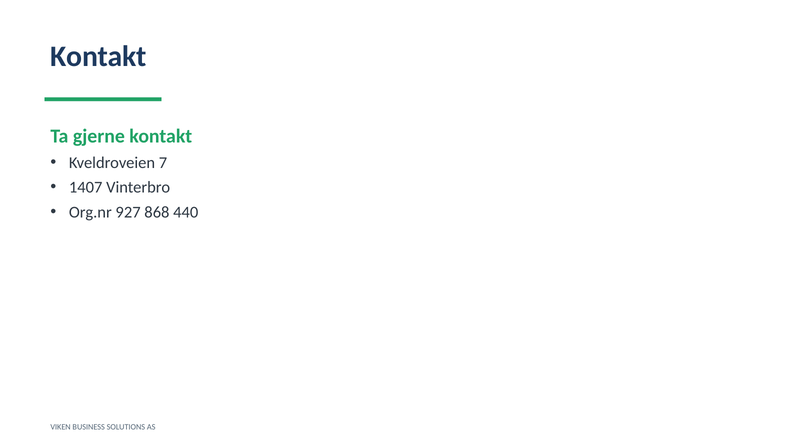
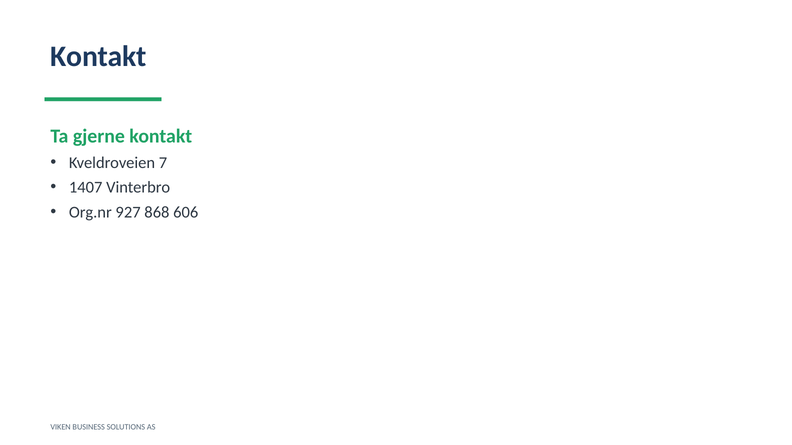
440: 440 -> 606 (186, 212)
